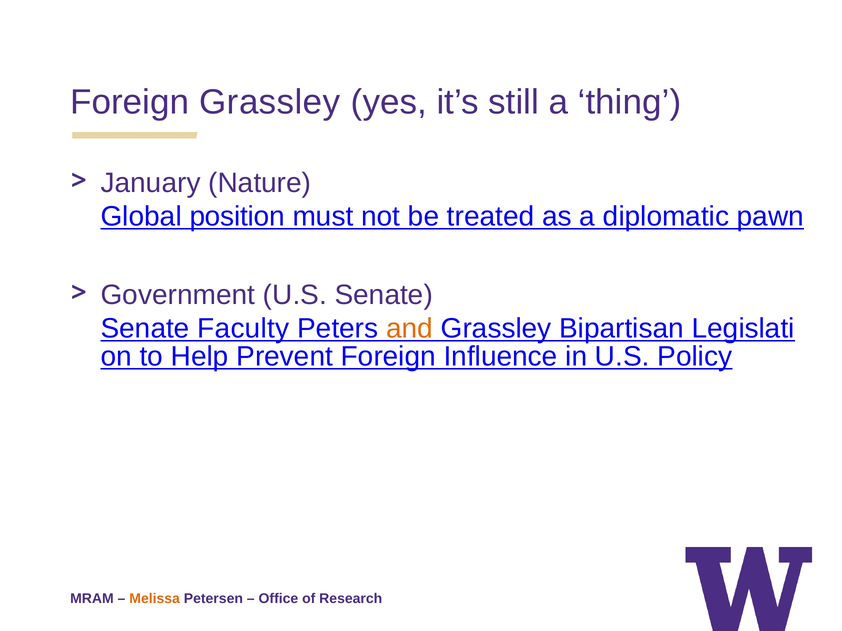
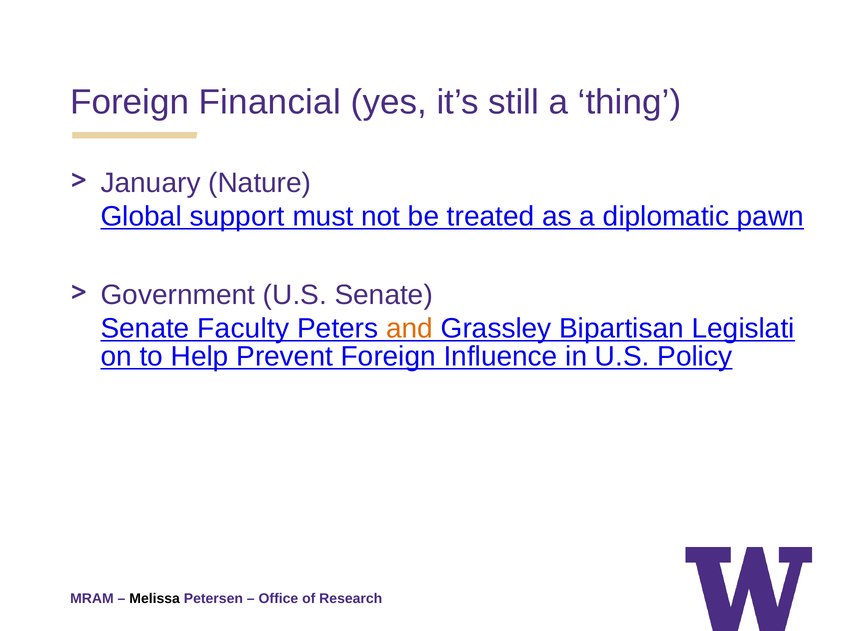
Foreign Grassley: Grassley -> Financial (270, 102)
position: position -> support (237, 217)
Melissa colour: orange -> black (155, 599)
